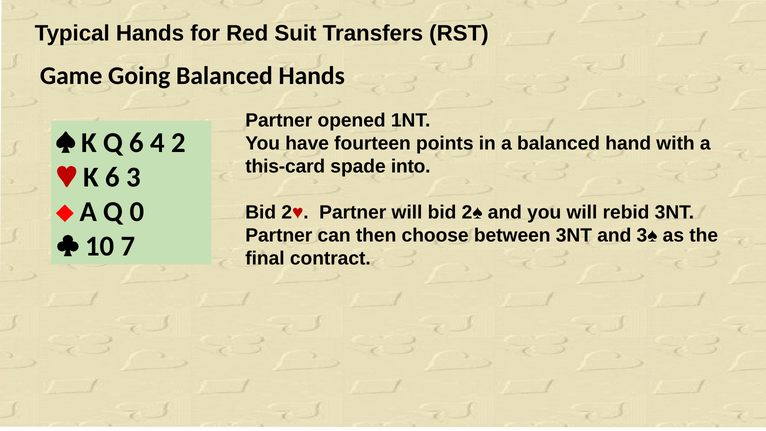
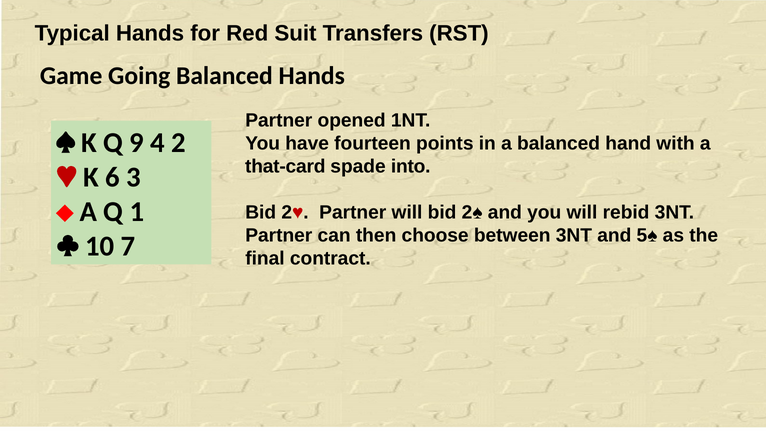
Q 6: 6 -> 9 (137, 143)
this-card: this-card -> that-card (285, 166)
0: 0 -> 1 (137, 212)
3♠: 3♠ -> 5♠ (647, 235)
